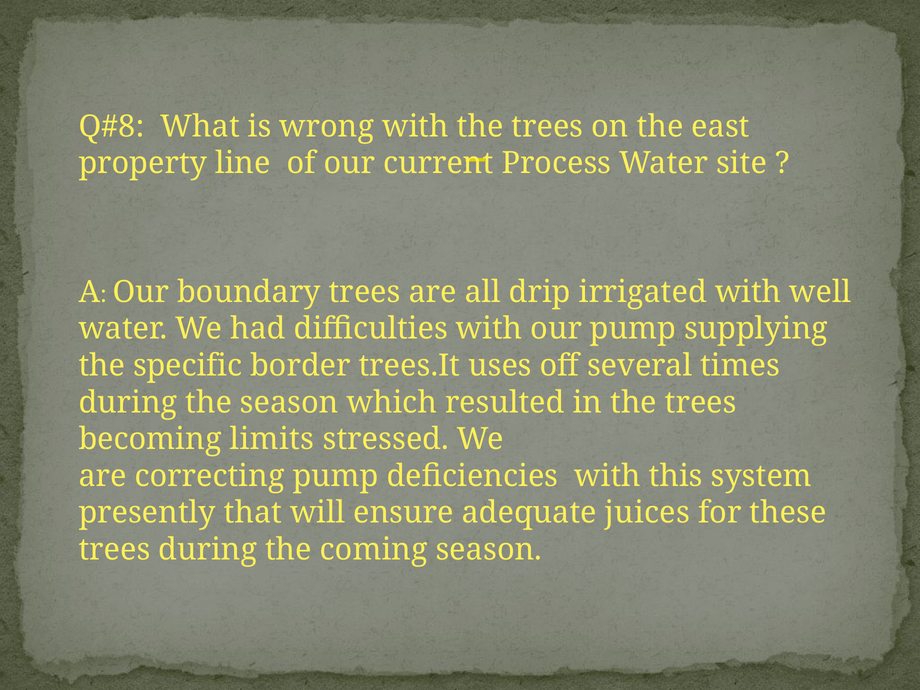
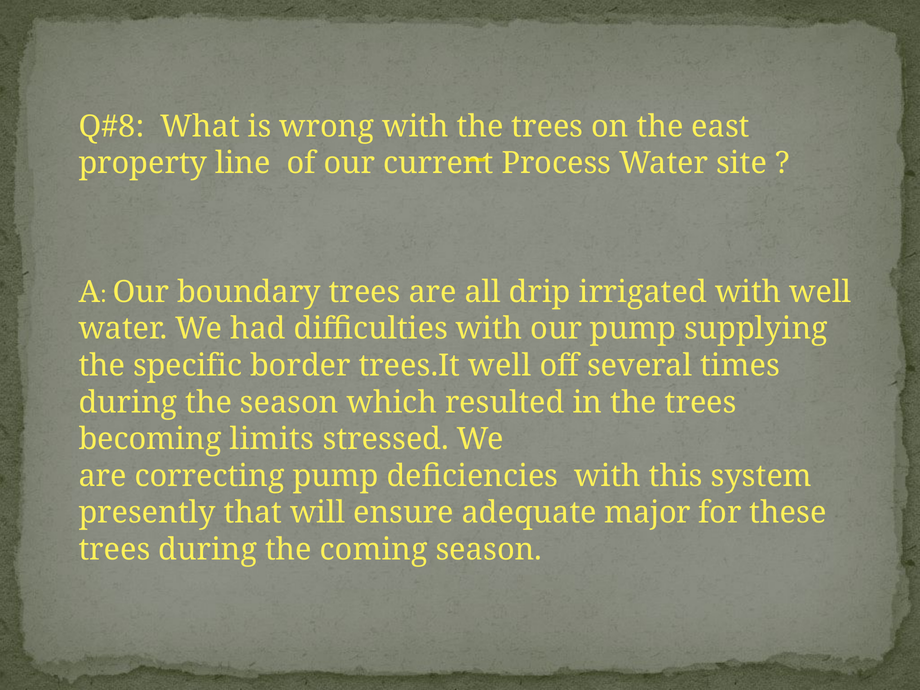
trees.It uses: uses -> well (500, 366)
juices: juices -> major (648, 513)
